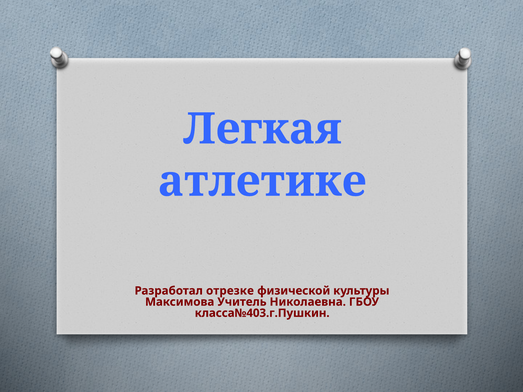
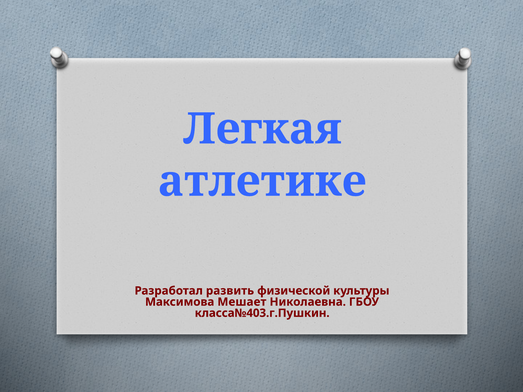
отрезке: отрезке -> развить (230, 291)
Учитель: Учитель -> Мешает (242, 302)
